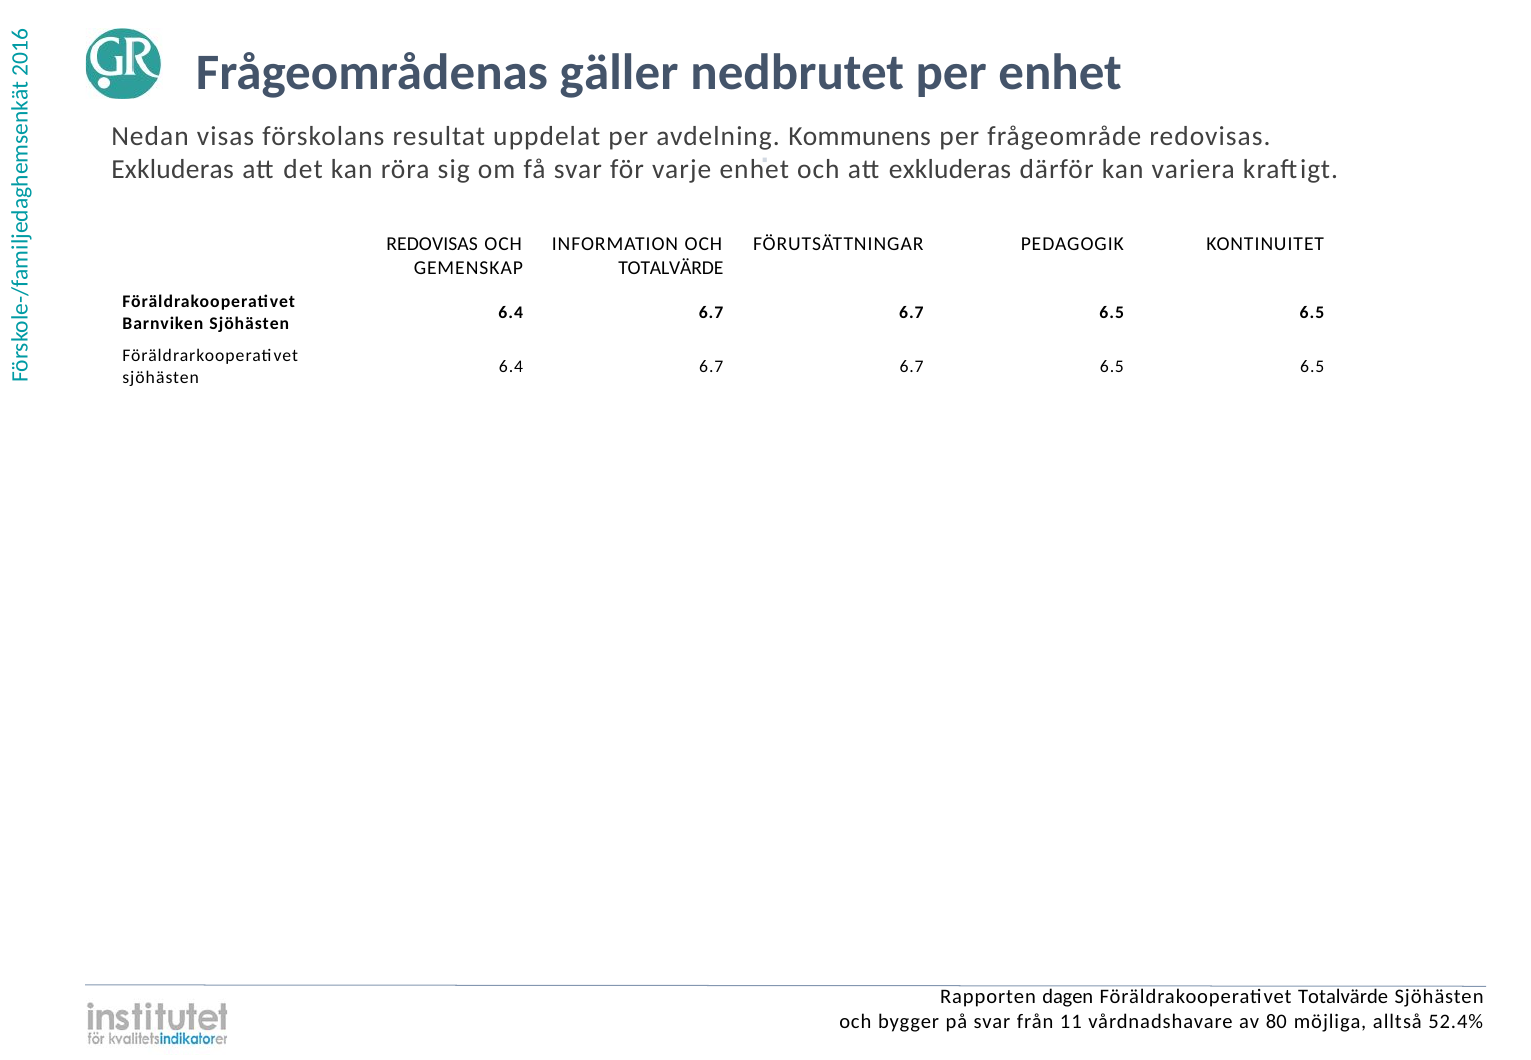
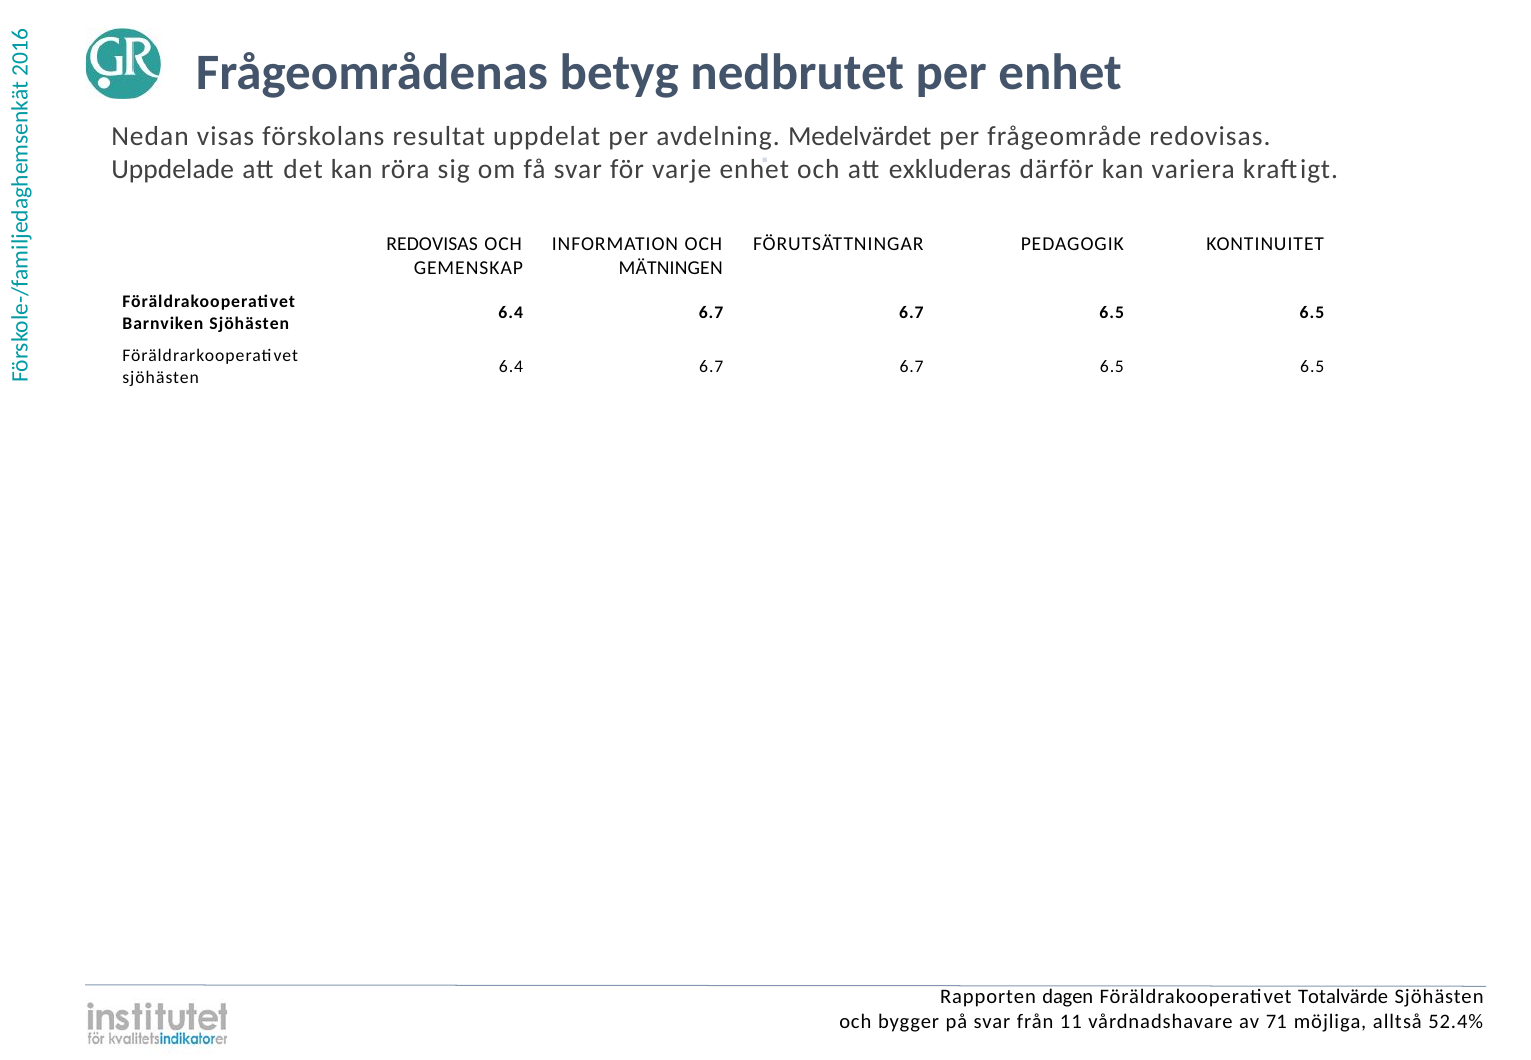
gäller: gäller -> betyg (619, 72)
Kommunens: Kommunens -> Medelvärdet (860, 137)
Exkluderas: Exkluderas -> Uppdelade (173, 170)
TOTALVÄRDE: TOTALVÄRDE -> MÄTNINGEN (671, 268)
80: 80 -> 71 (1276, 1021)
